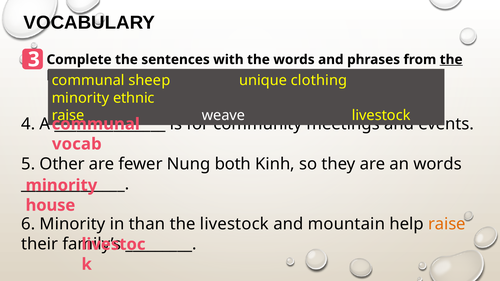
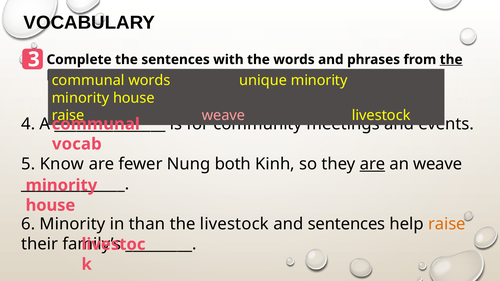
sheep: sheep -> words (149, 81)
unique clothing: clothing -> minority (319, 81)
ethnic: ethnic -> house (134, 98)
weave colour: white -> pink (223, 116)
Other: Other -> Know (62, 164)
are underline: none -> present (373, 164)
an words: words -> weave (438, 164)
and mountain: mountain -> sentences (347, 224)
